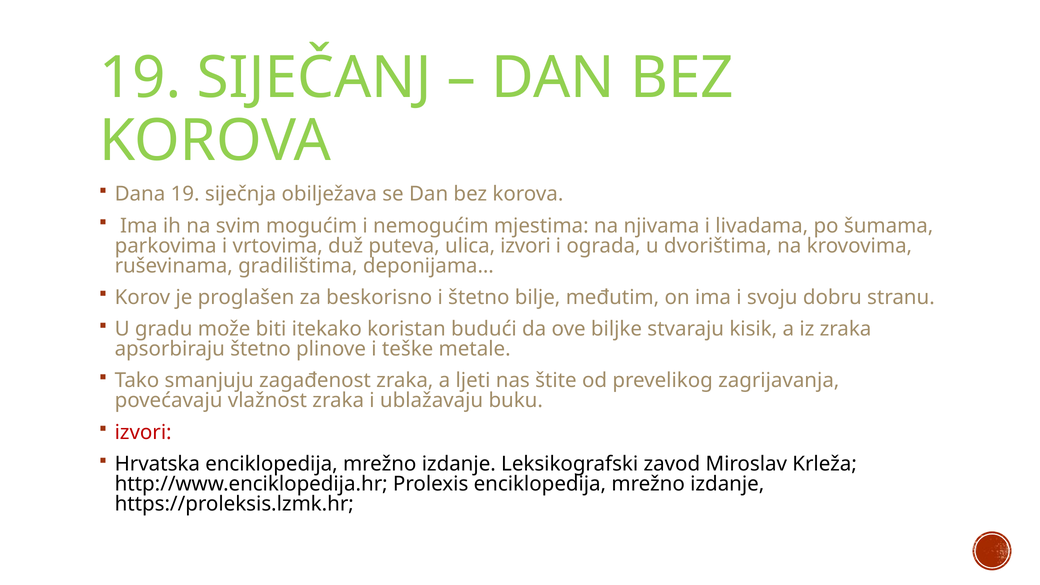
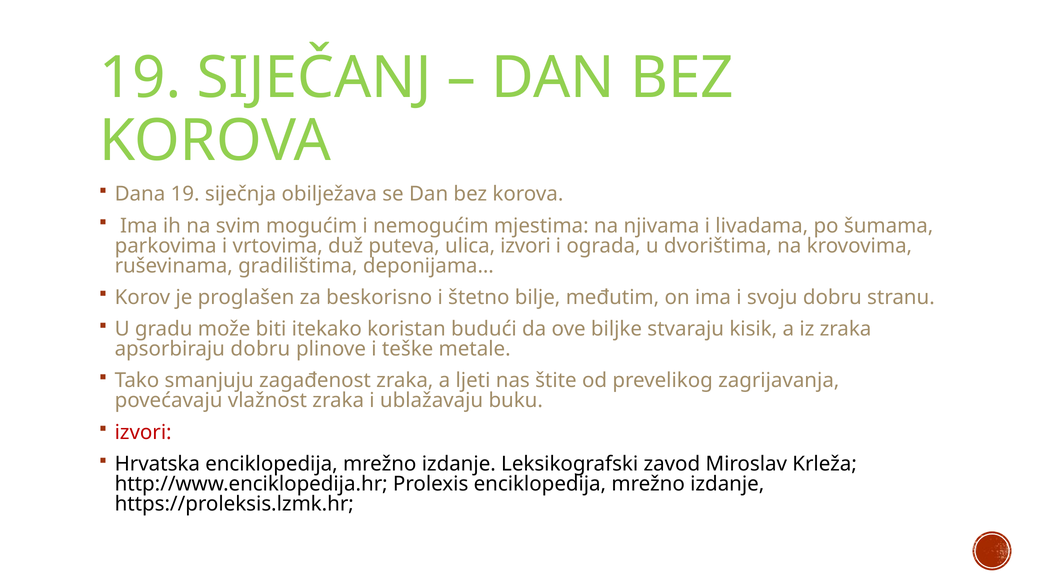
apsorbiraju štetno: štetno -> dobru (260, 349)
